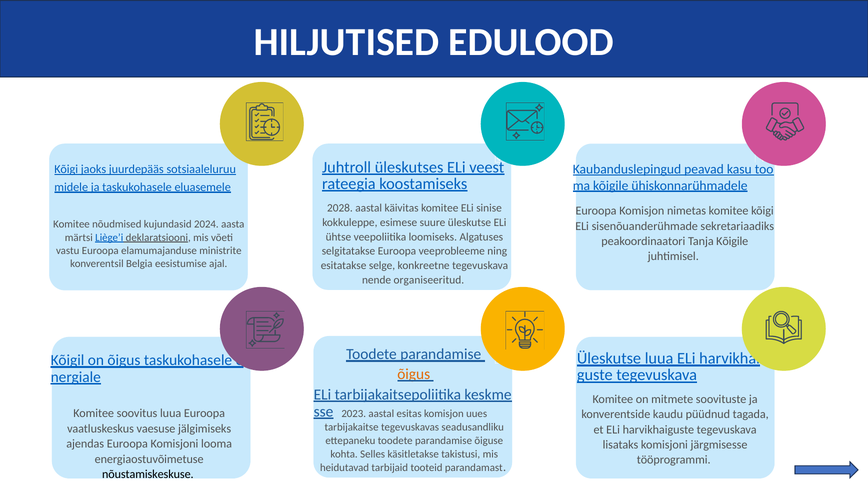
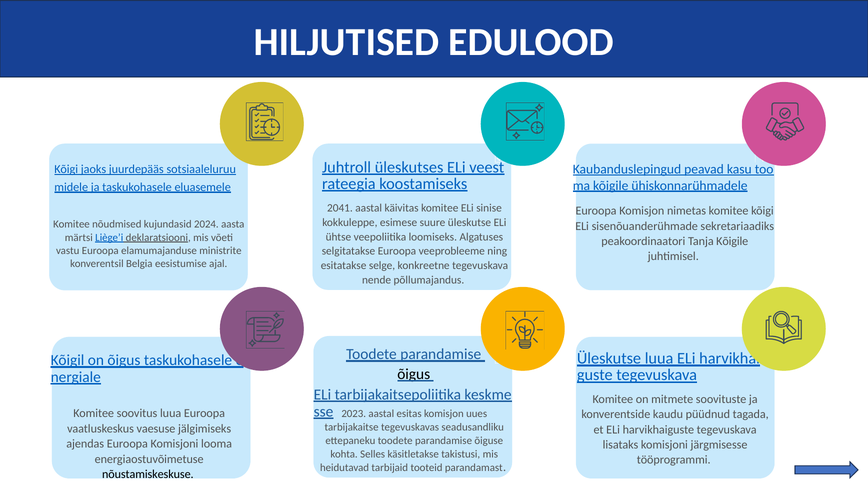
2028: 2028 -> 2041 (340, 208)
organiseeritud: organiseeritud -> põllumajandus (429, 280)
õigus colour: orange -> black (414, 375)
